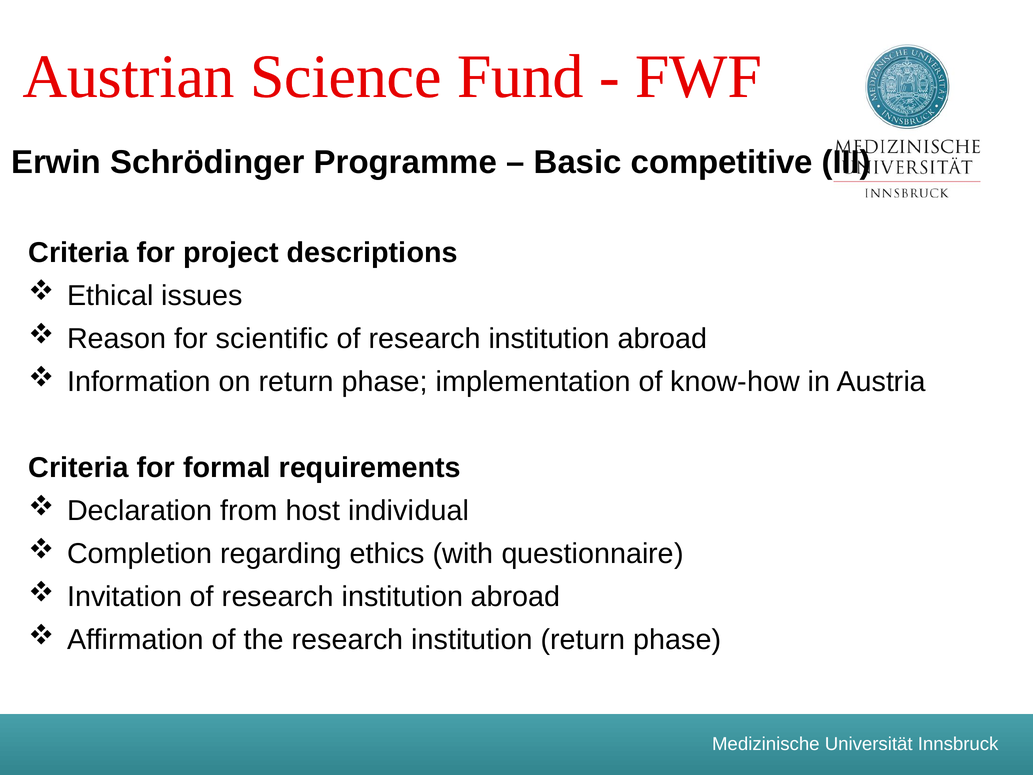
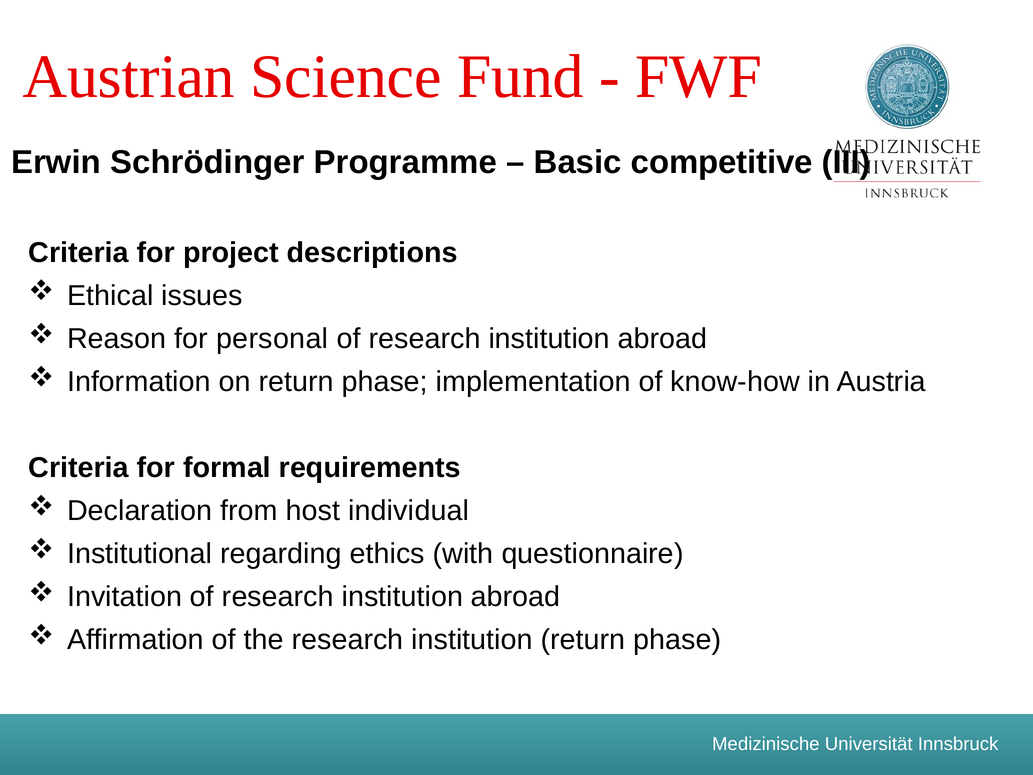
scientific: scientific -> personal (272, 339)
Completion: Completion -> Institutional (140, 554)
